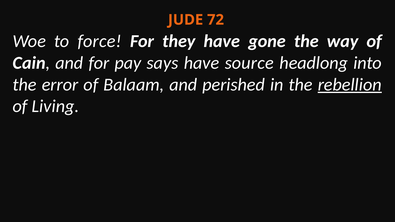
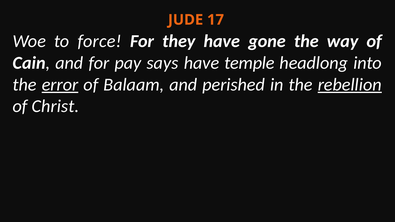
72: 72 -> 17 (216, 20)
source: source -> temple (249, 63)
error underline: none -> present (60, 85)
Living: Living -> Christ (55, 106)
